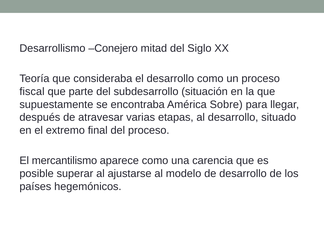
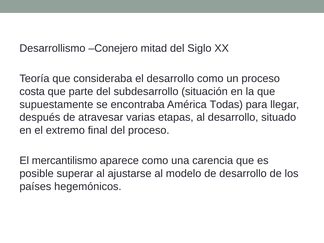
fiscal: fiscal -> costa (32, 91)
Sobre: Sobre -> Todas (226, 104)
